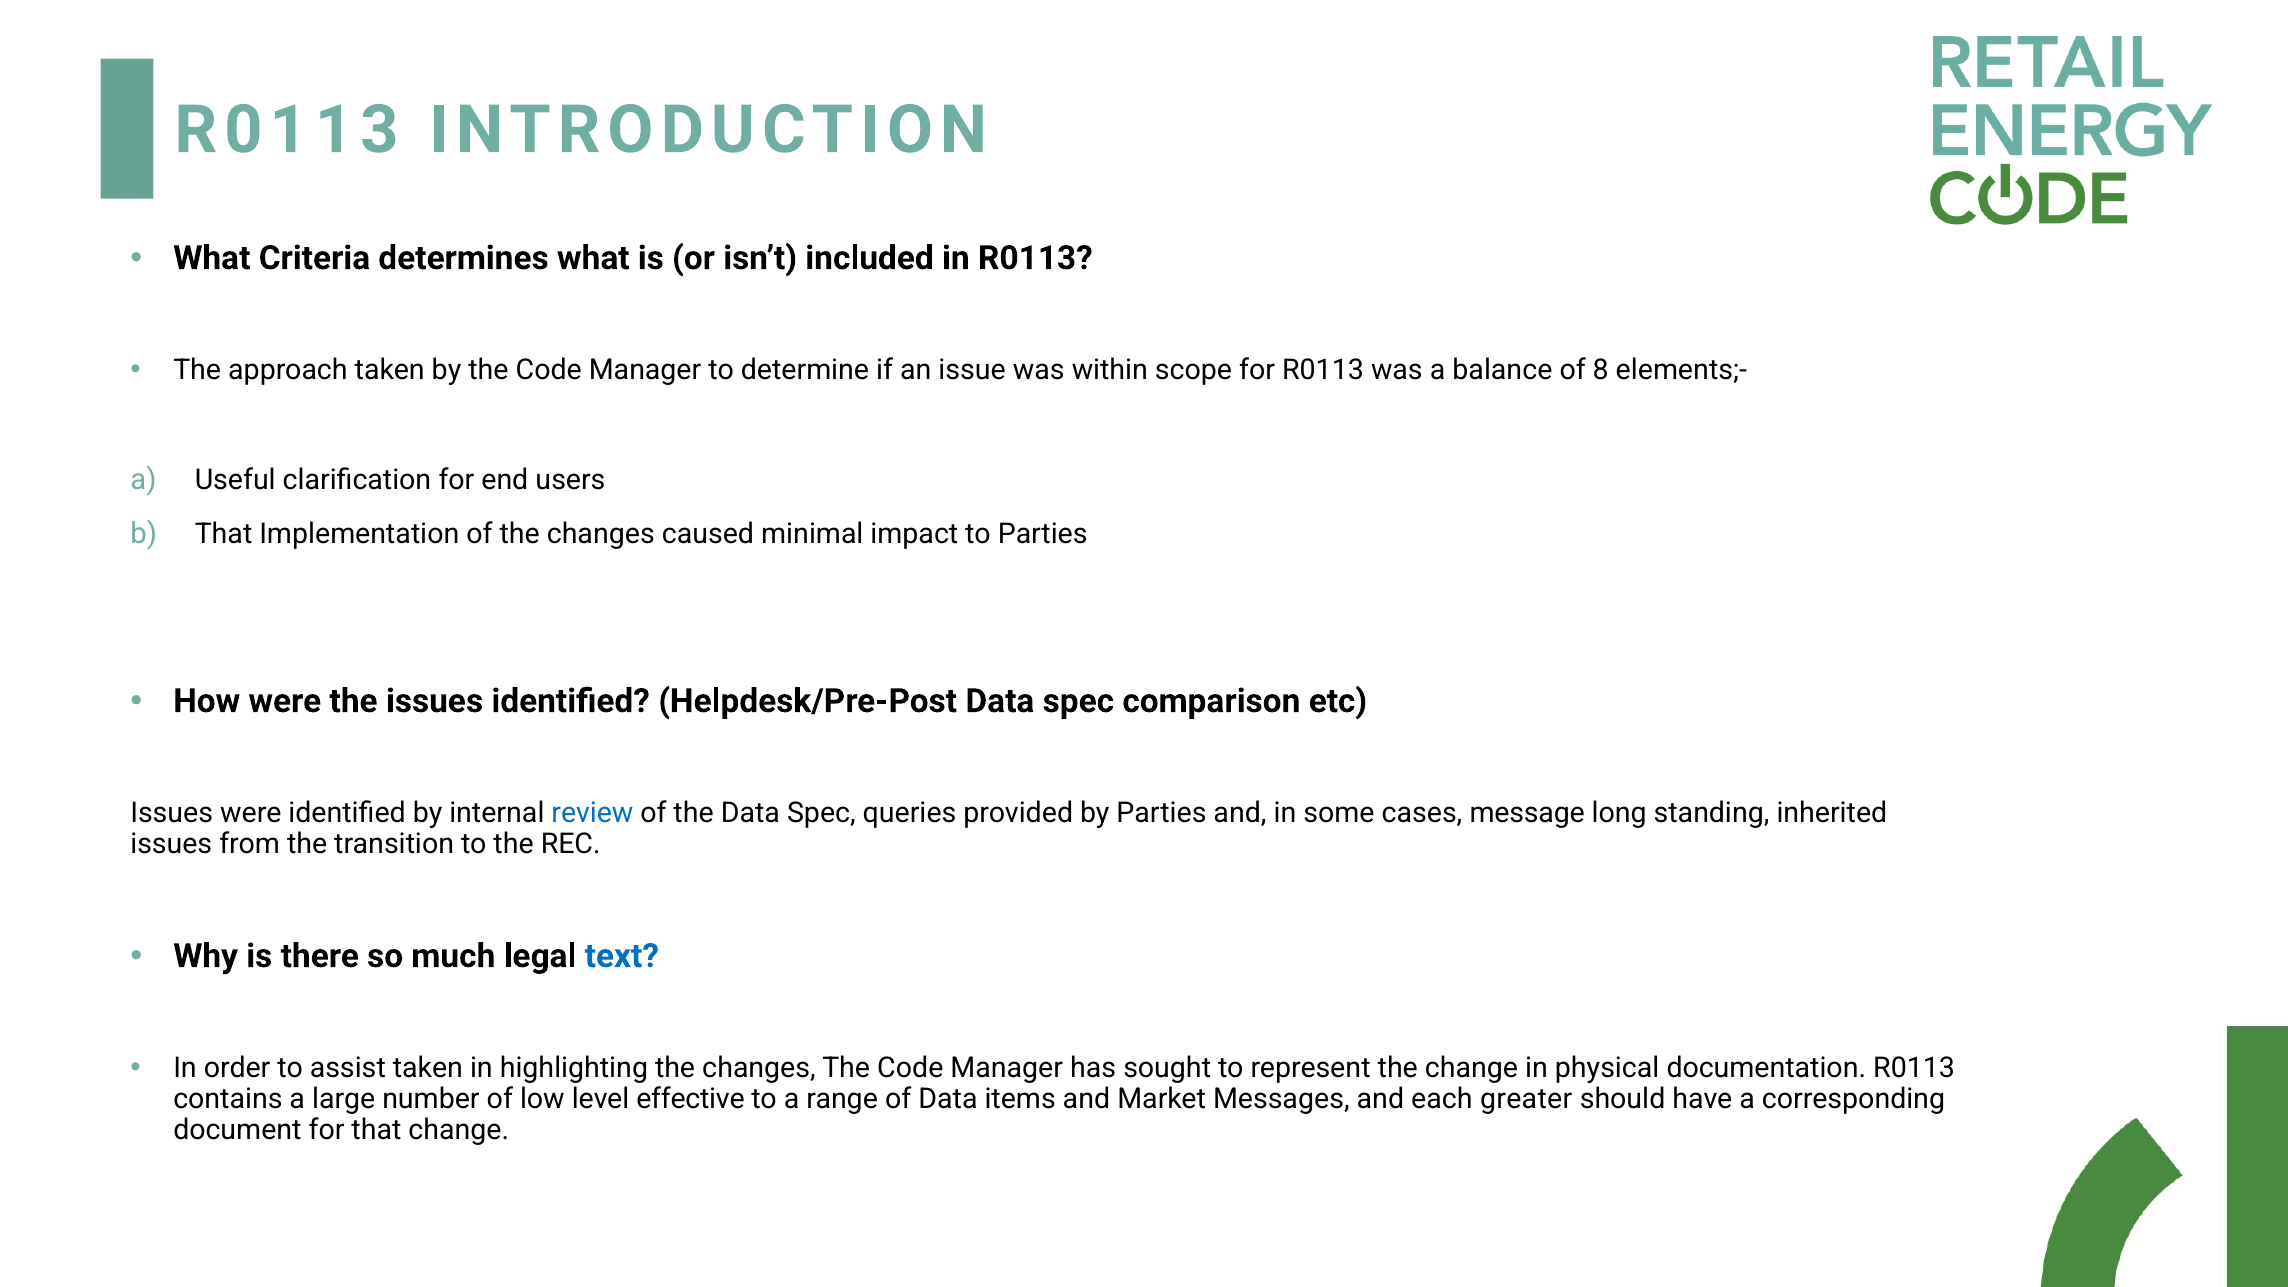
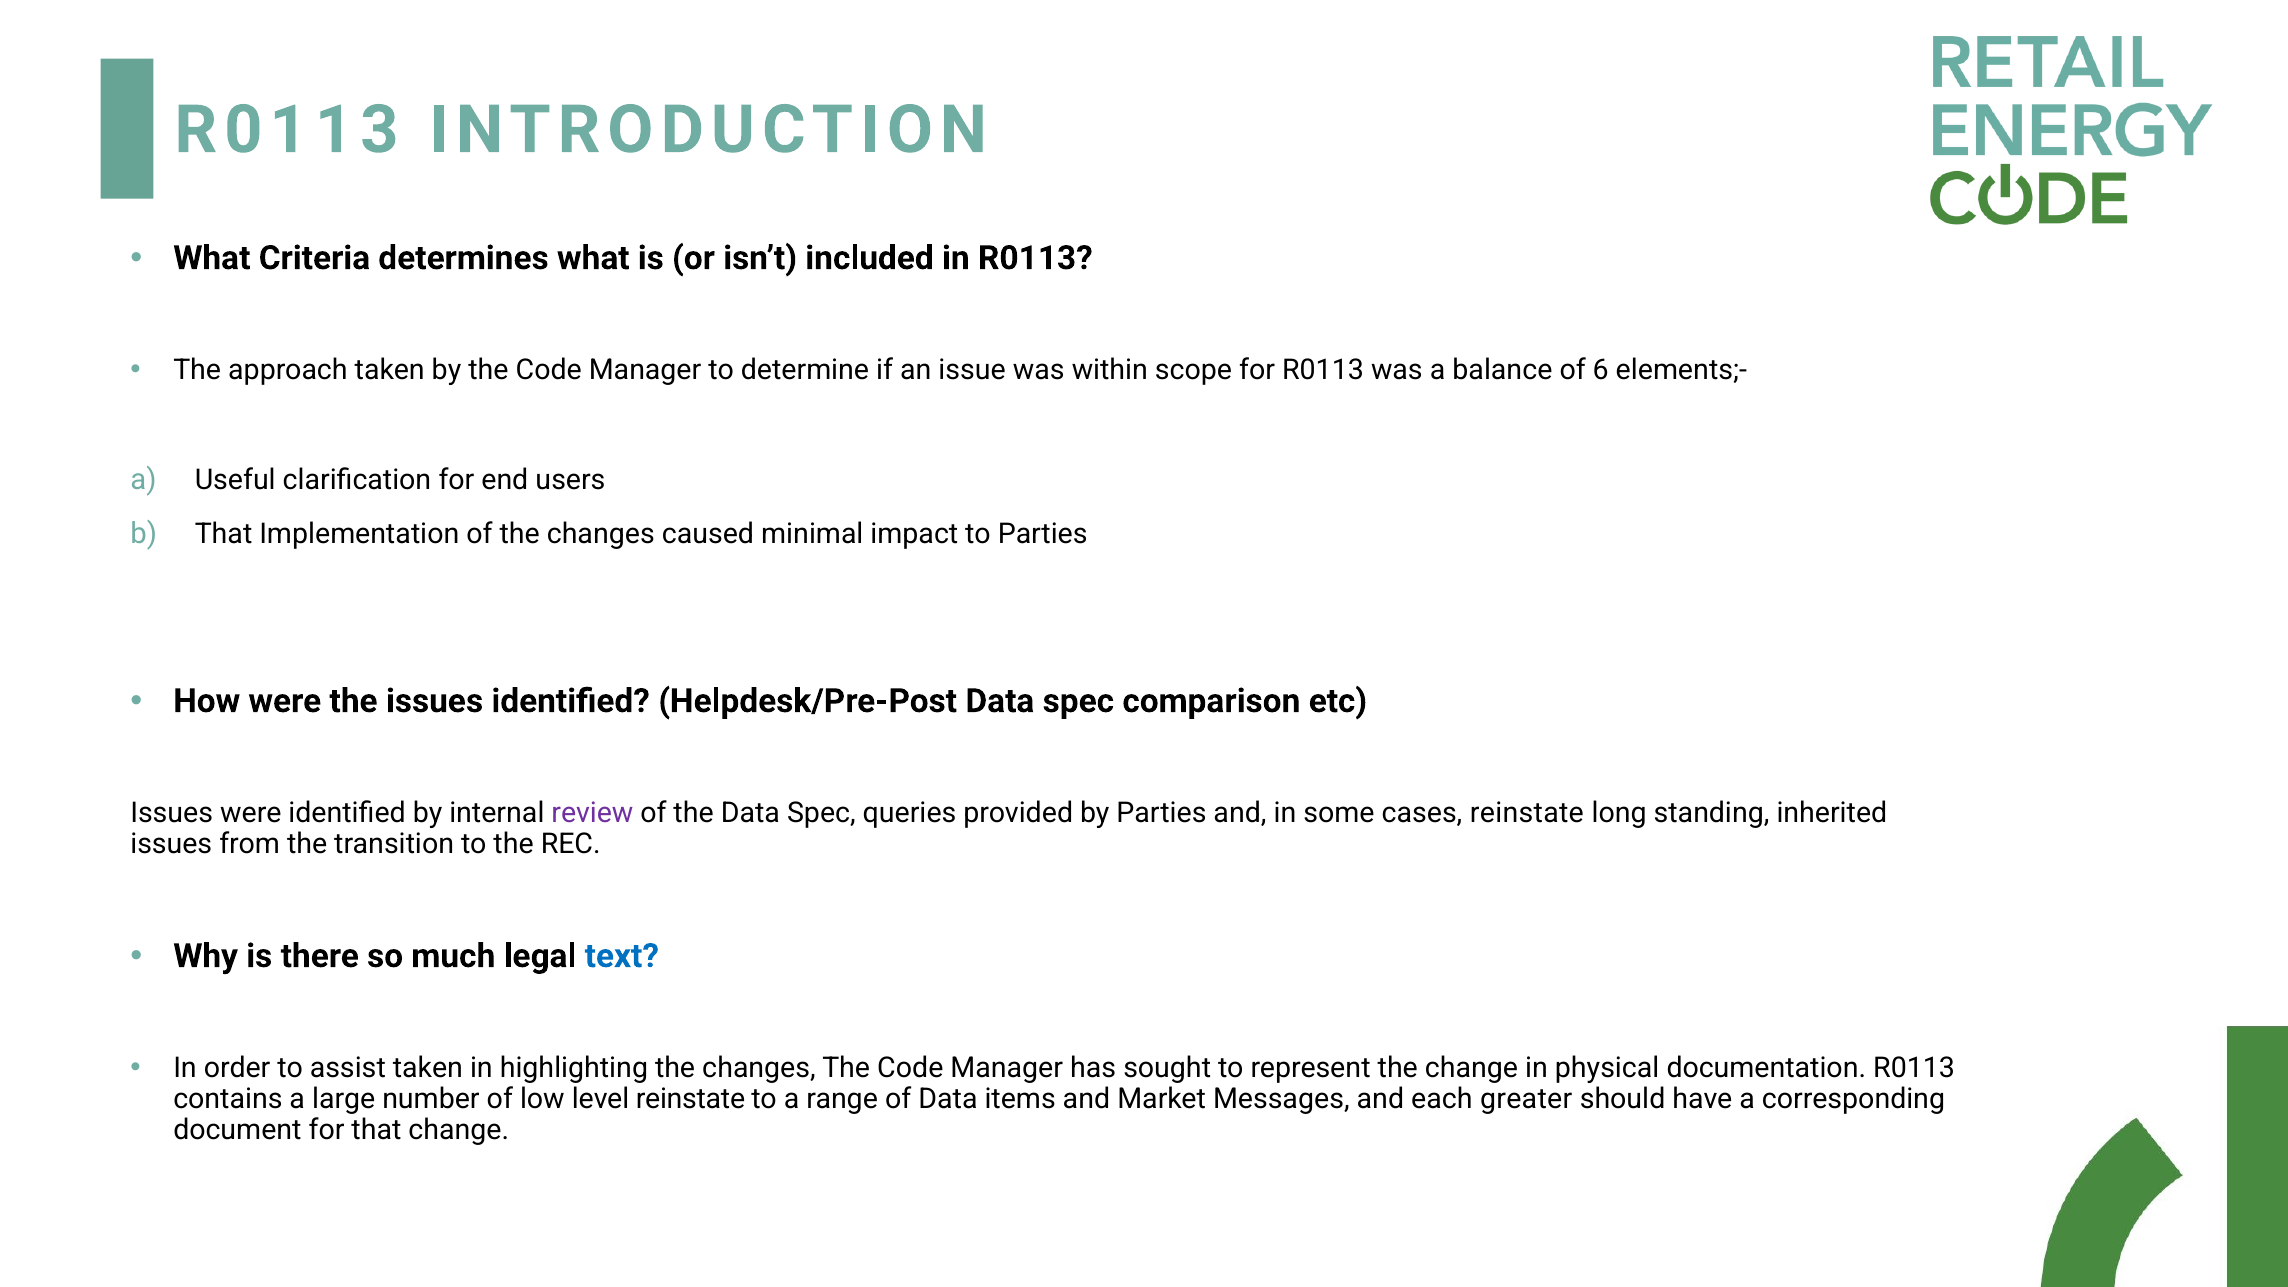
8: 8 -> 6 (1601, 370)
review colour: blue -> purple (592, 813)
cases message: message -> reinstate (1527, 813)
level effective: effective -> reinstate (690, 1099)
